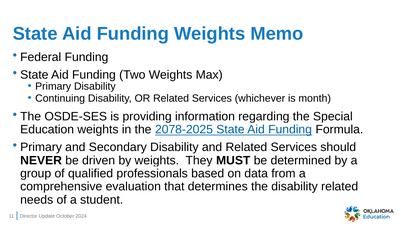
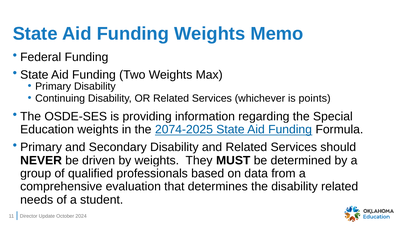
month: month -> points (315, 98)
2078-2025: 2078-2025 -> 2074-2025 (184, 129)
